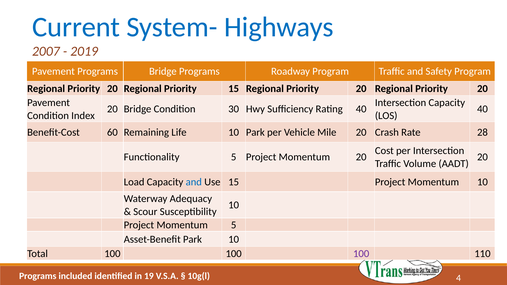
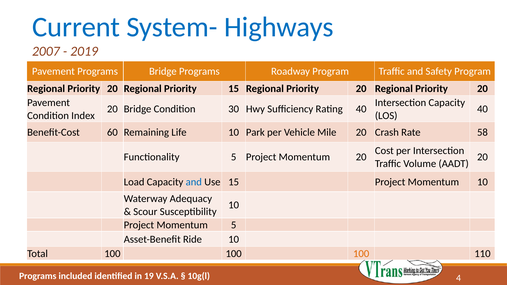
28: 28 -> 58 (482, 132)
Asset-Benefit Park: Park -> Ride (192, 239)
100 colour: purple -> orange (361, 254)
